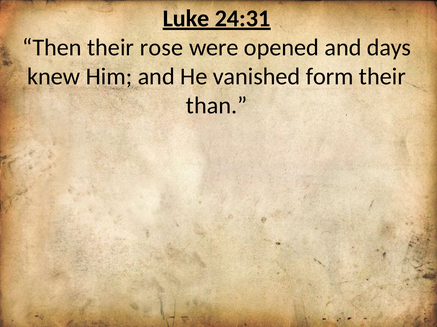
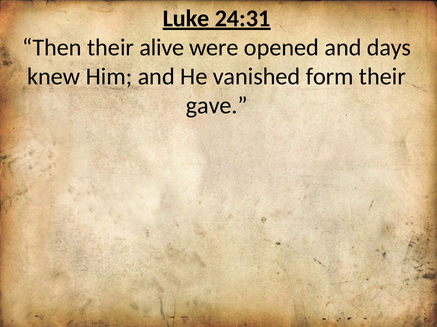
rose: rose -> alive (162, 48)
than: than -> gave (217, 106)
